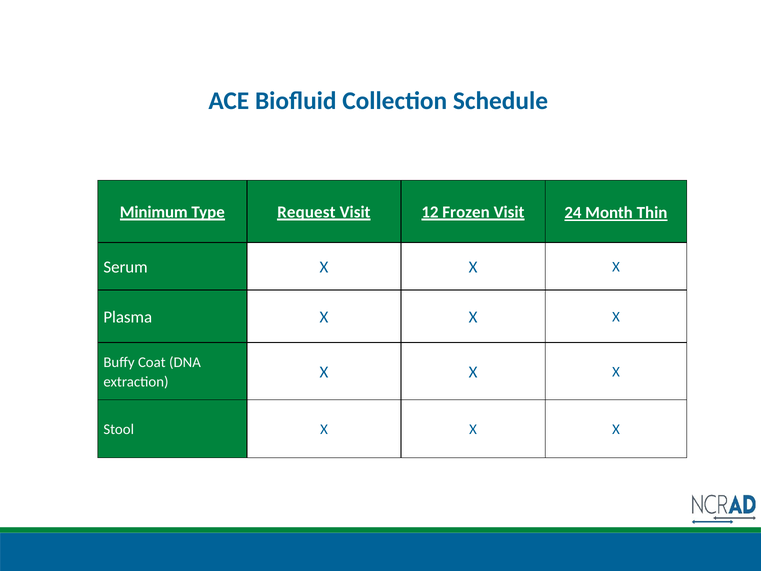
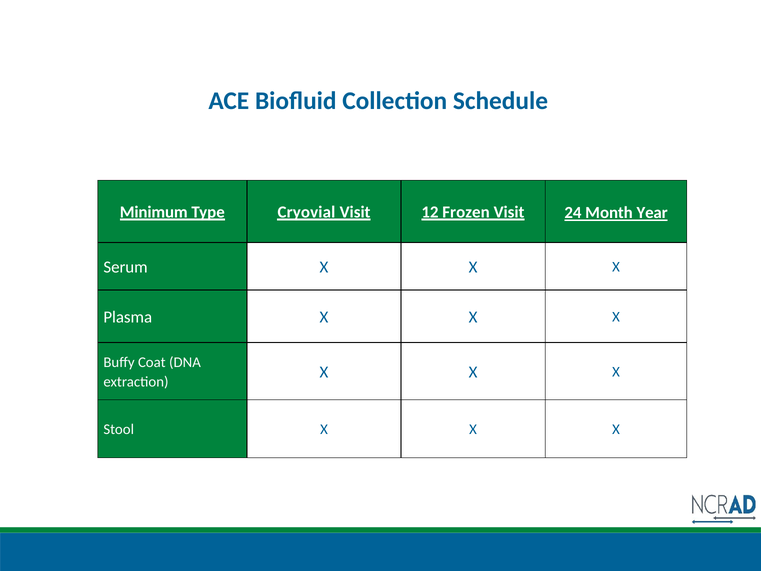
Request: Request -> Cryovial (306, 212)
Thin: Thin -> Year (652, 213)
